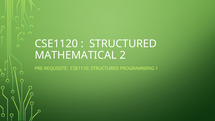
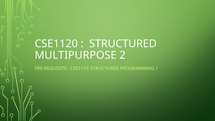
MATHEMATICAL: MATHEMATICAL -> MULTIPURPOSE (76, 55)
